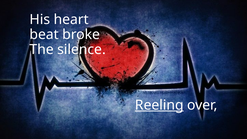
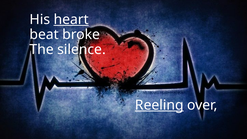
heart underline: none -> present (71, 19)
